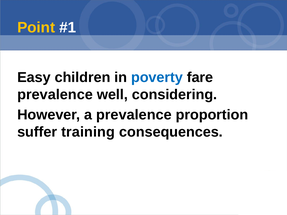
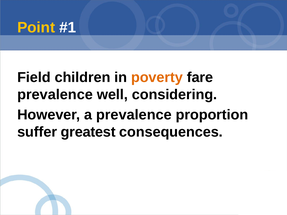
Easy: Easy -> Field (34, 78)
poverty colour: blue -> orange (157, 78)
training: training -> greatest (88, 132)
